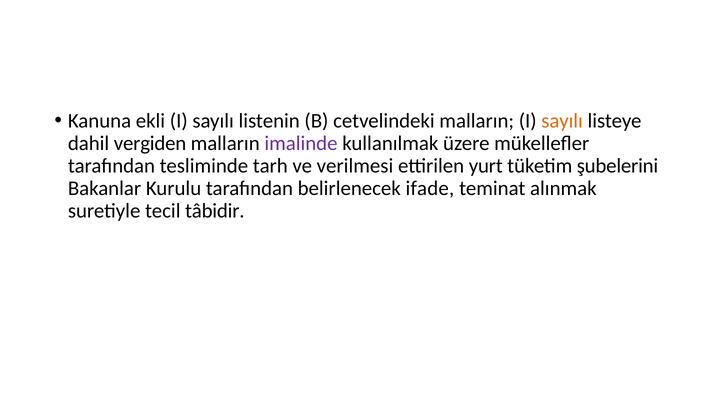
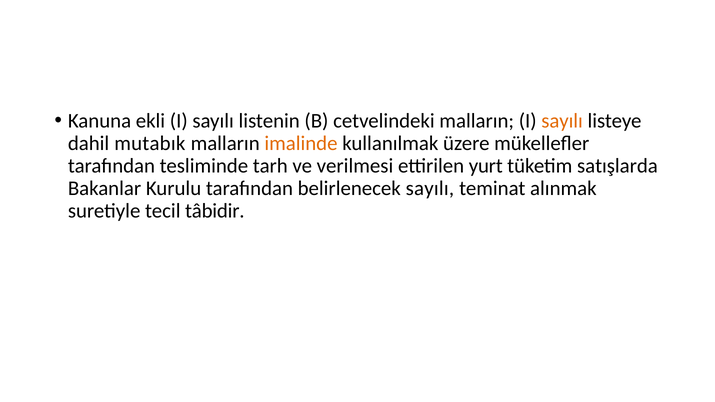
vergiden: vergiden -> mutabık (150, 143)
imalinde colour: purple -> orange (301, 143)
şubelerini: şubelerini -> satışlarda (617, 166)
belirlenecek ifade: ifade -> sayılı (430, 188)
